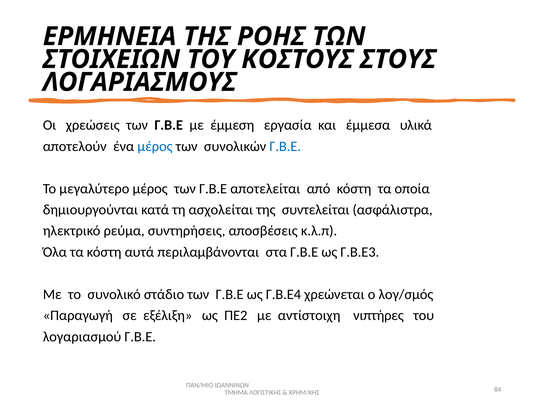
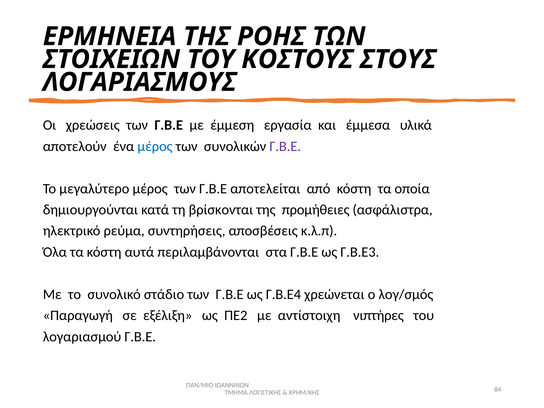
Γ.Β.Ε colour: blue -> purple (285, 146)
ασχολείται: ασχολείται -> βρίσκονται (221, 210)
συντελείται: συντελείται -> προμήθειες (316, 210)
